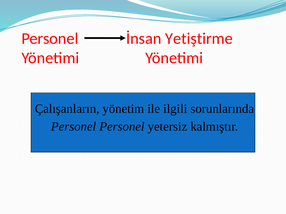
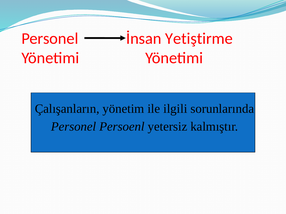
Personel Personel: Personel -> Persoenl (122, 127)
